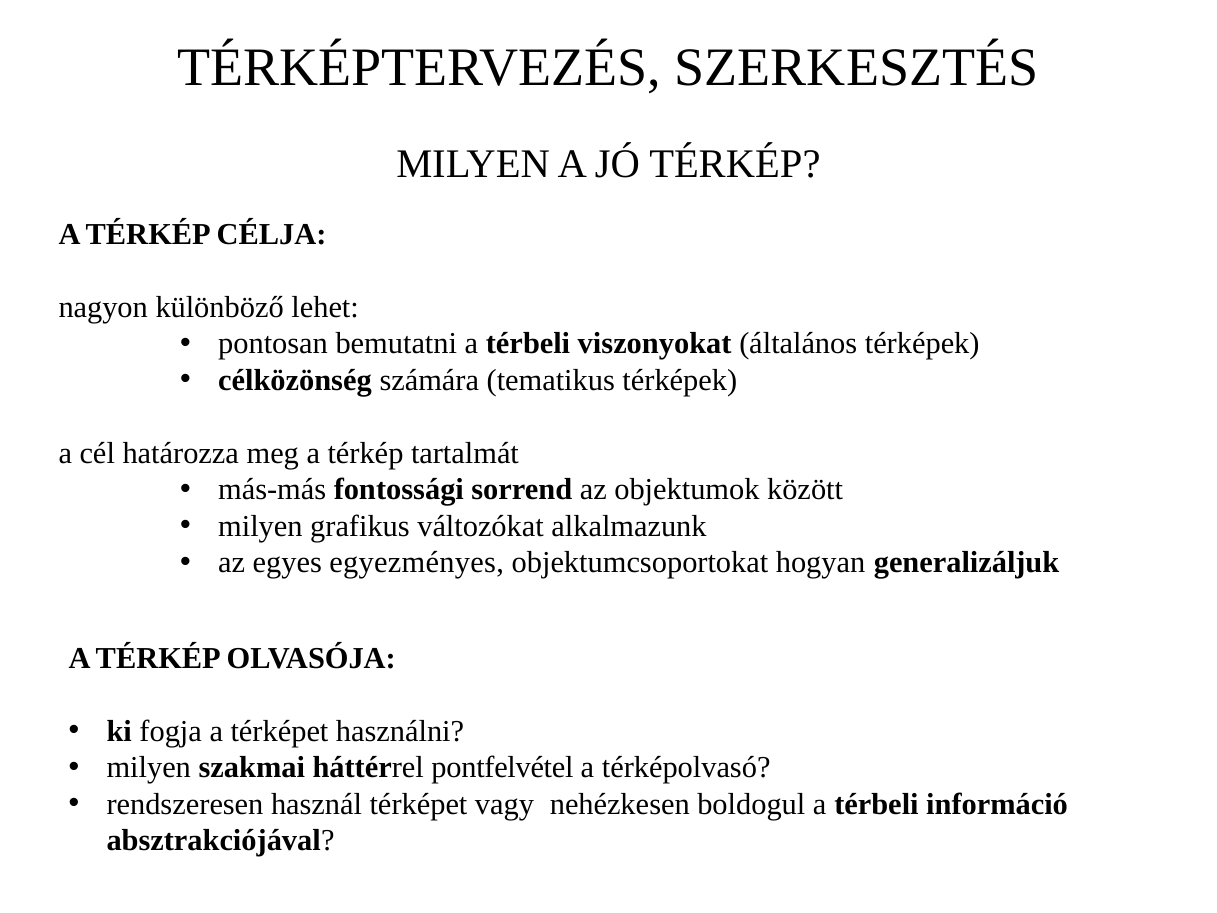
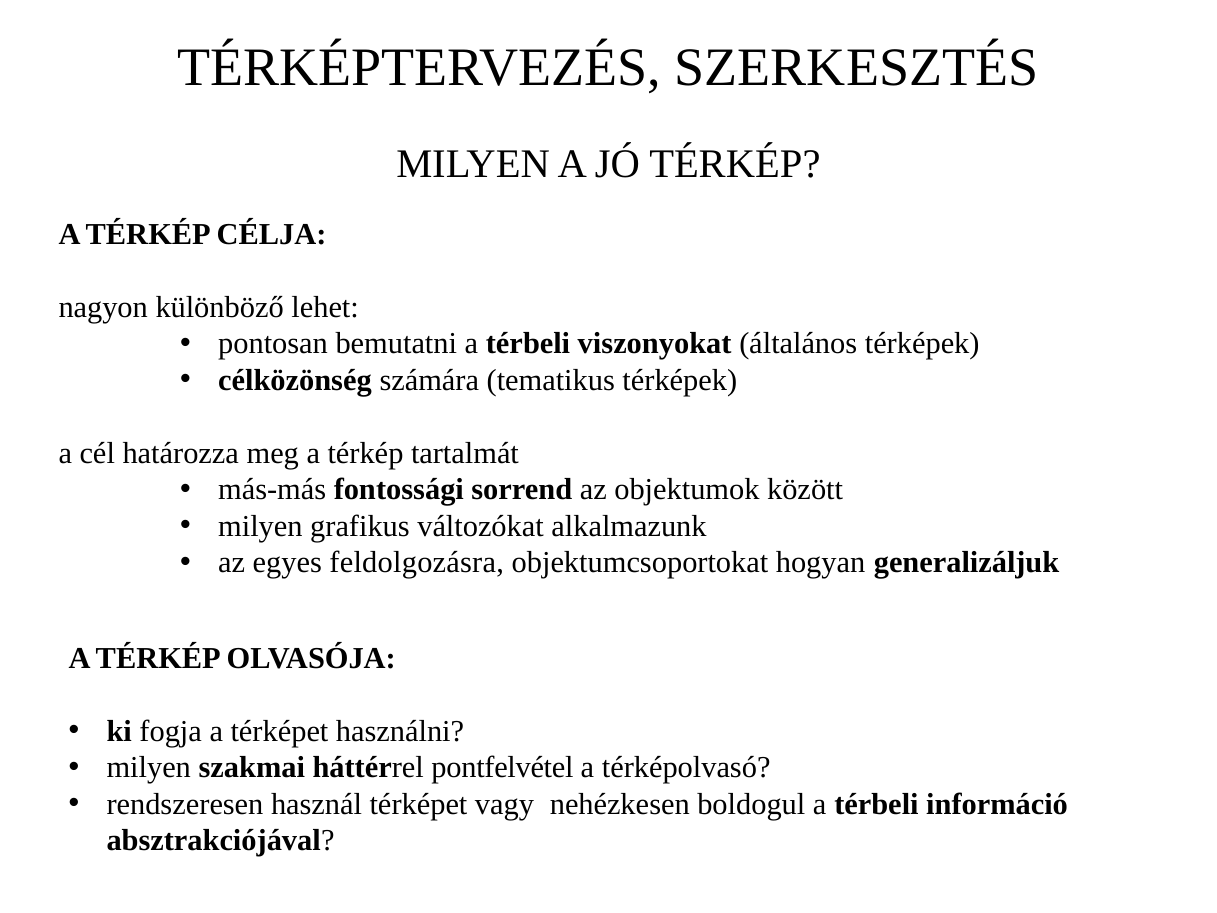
egyezményes: egyezményes -> feldolgozásra (417, 563)
